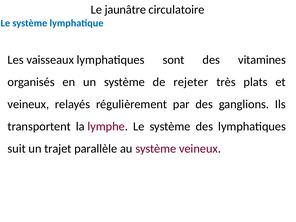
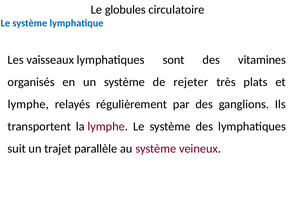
jaunâtre: jaunâtre -> globules (125, 10)
veineux: veineux -> lymphe (28, 104)
